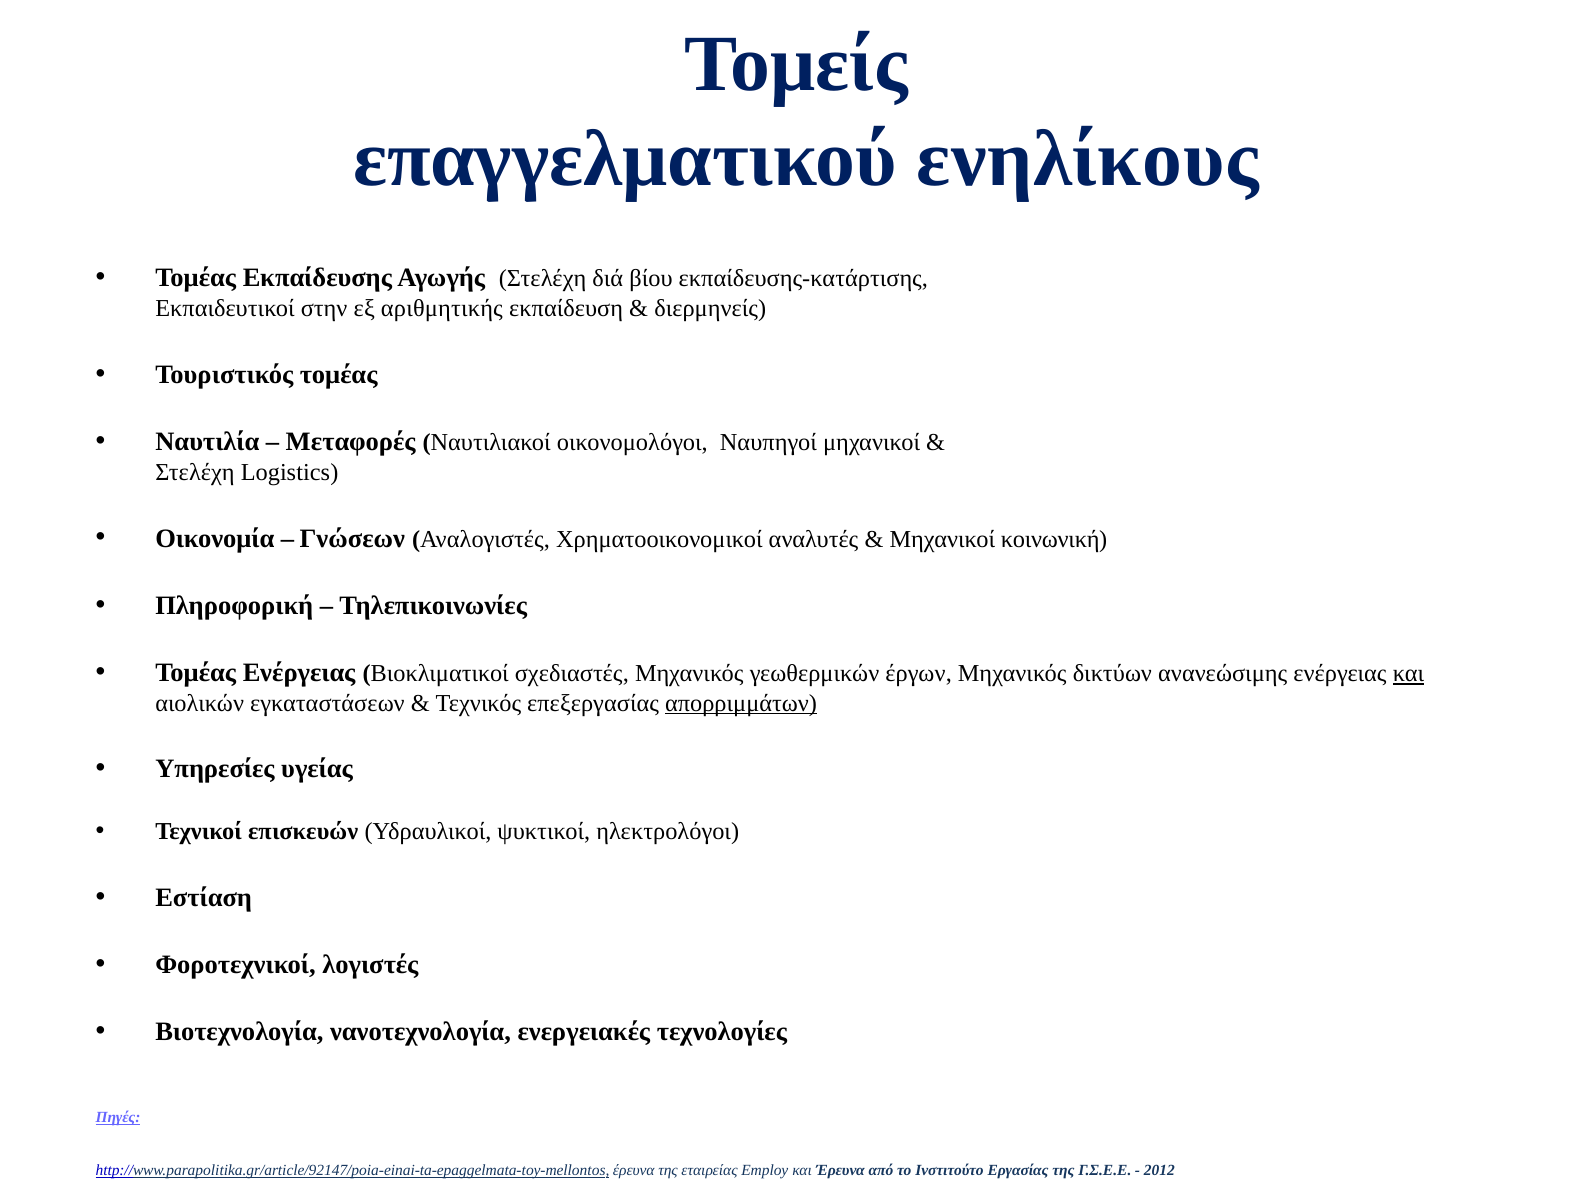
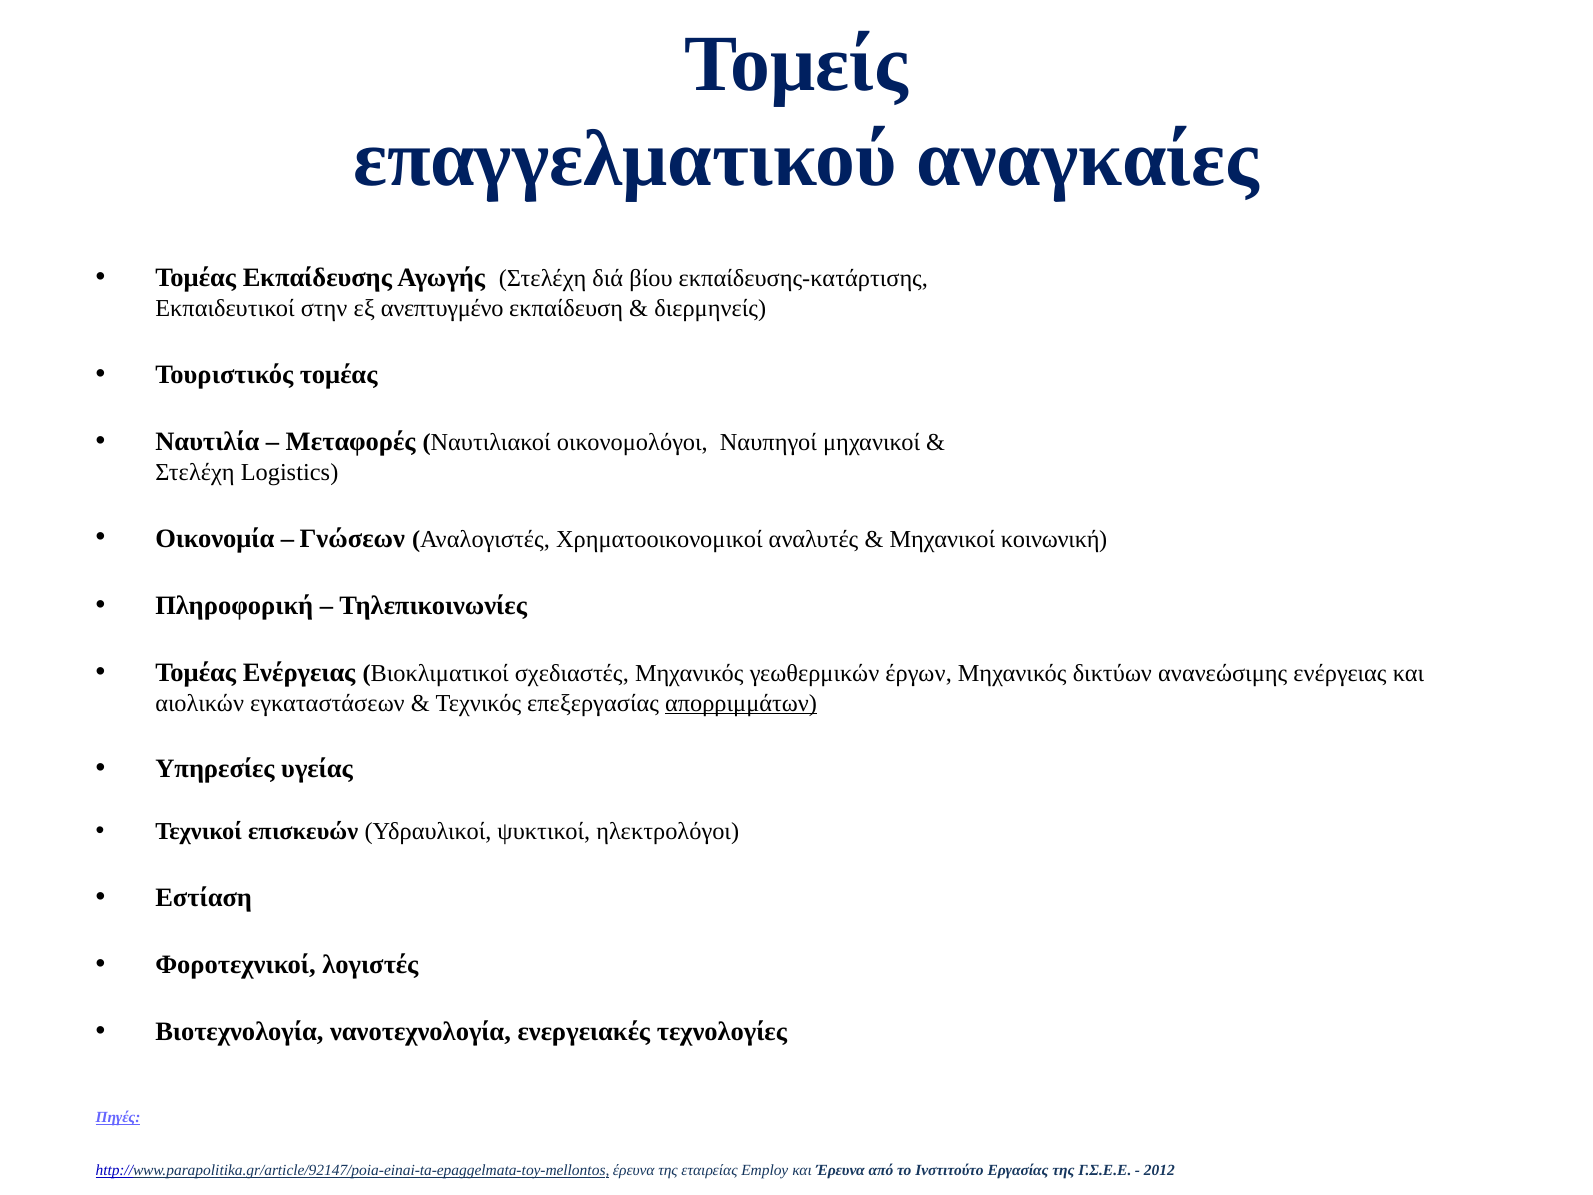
ενηλίκους: ενηλίκους -> αναγκαίες (1088, 160)
αριθμητικής: αριθμητικής -> ανεπτυγμένο (442, 308)
και underline: present -> none (1409, 673)
